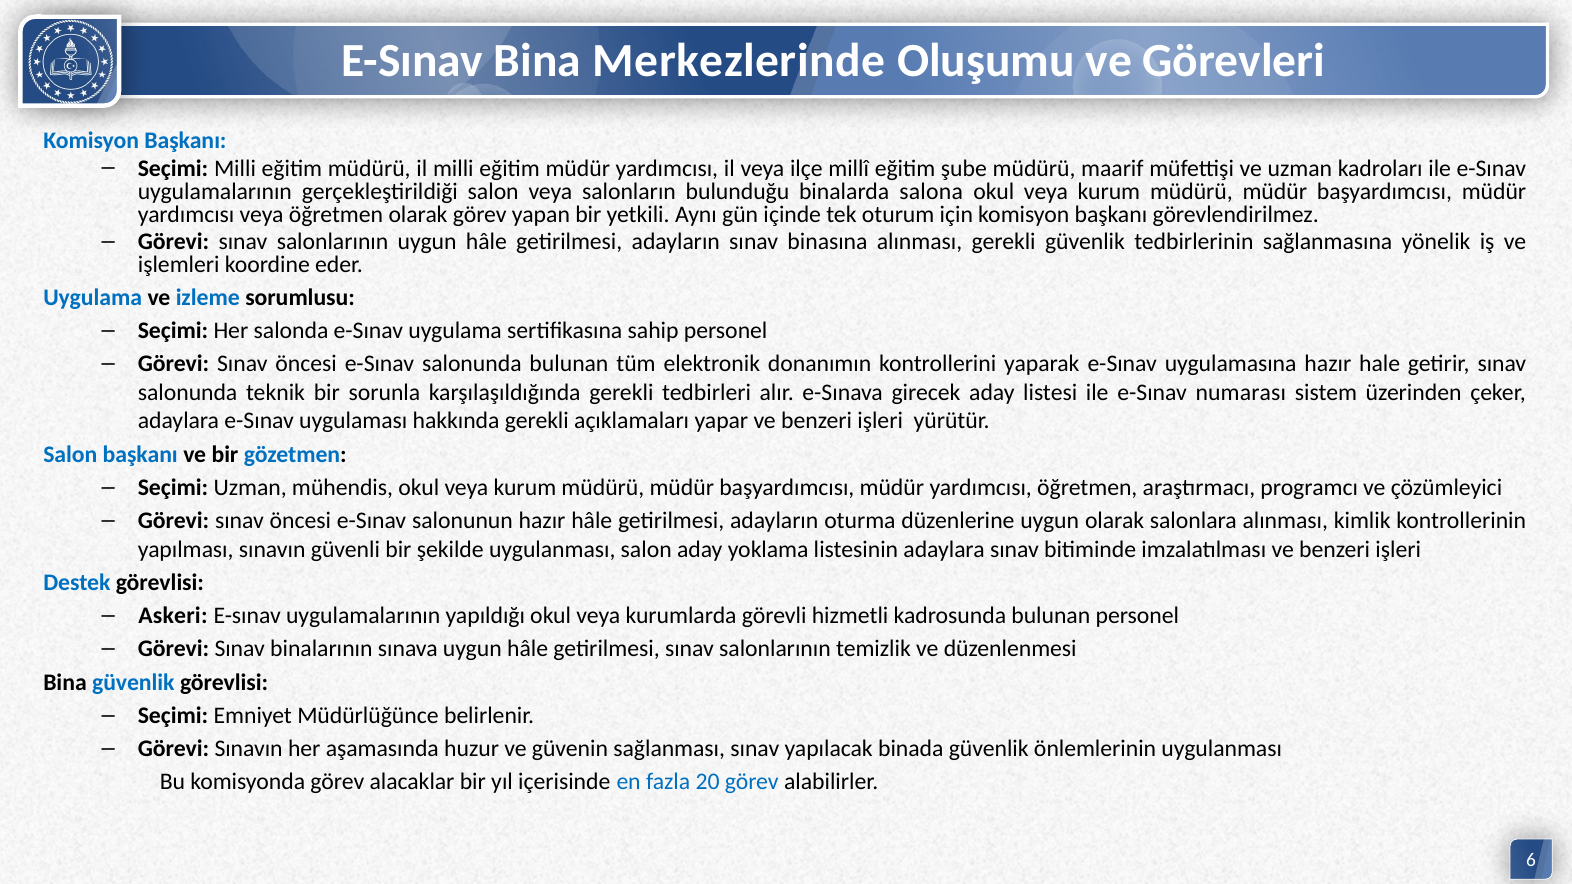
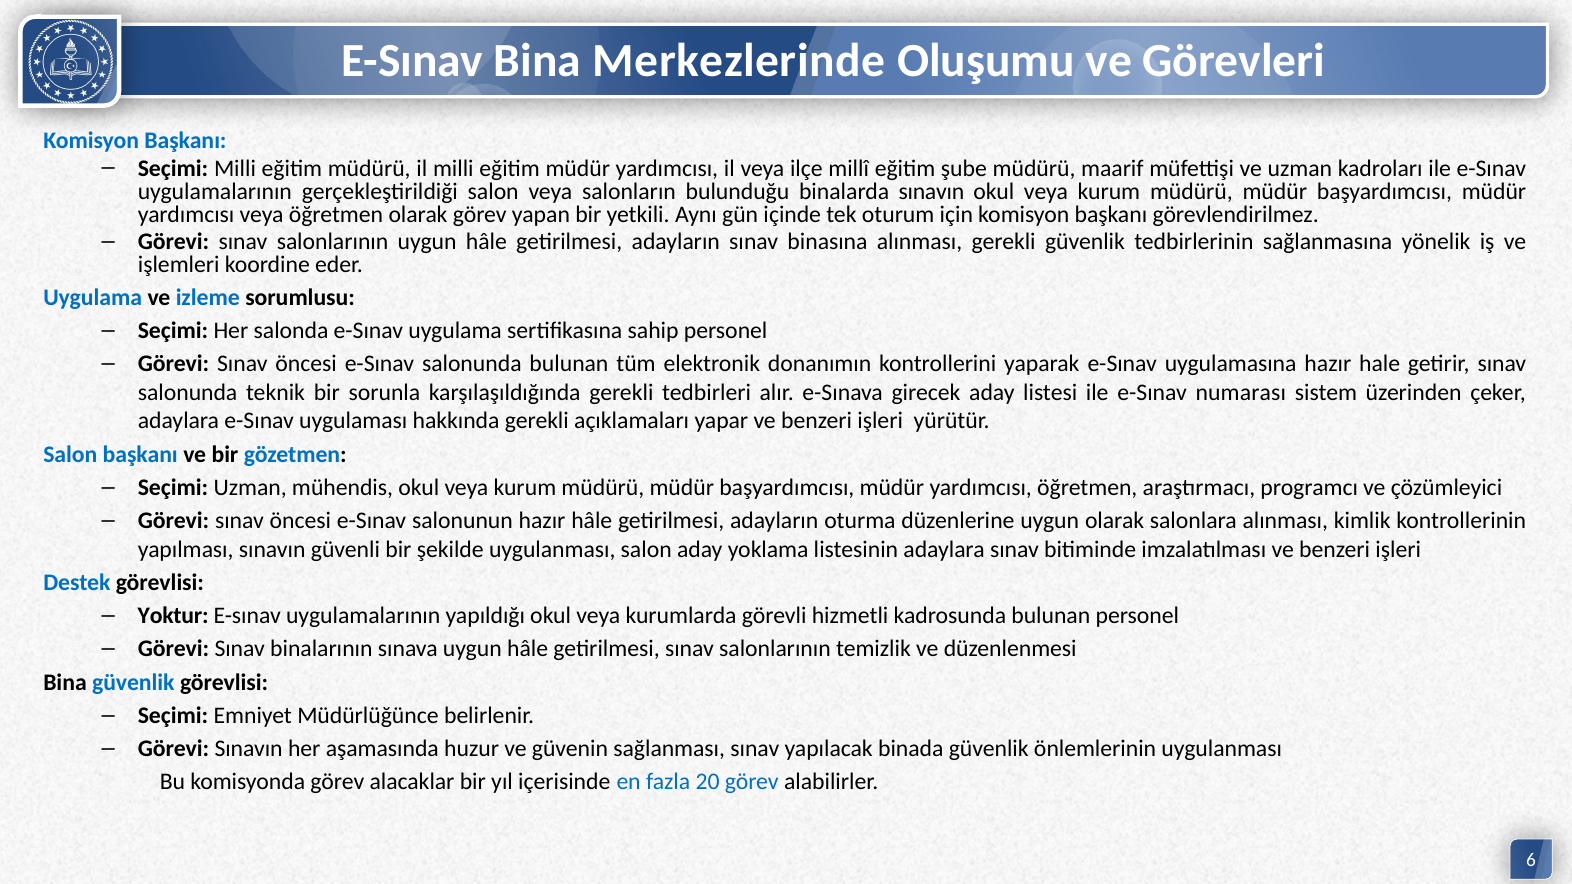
binalarda salona: salona -> sınavın (931, 191)
Askeri: Askeri -> Yoktur (173, 616)
